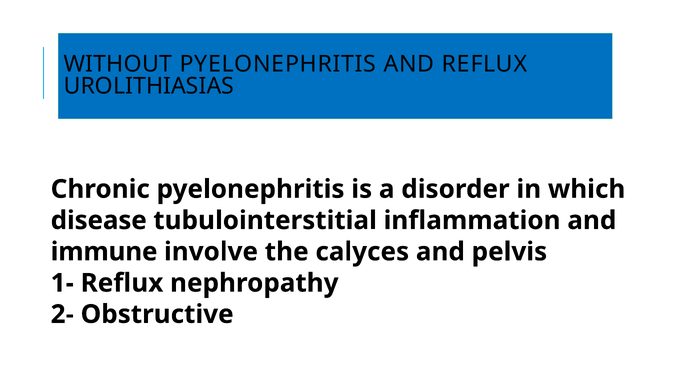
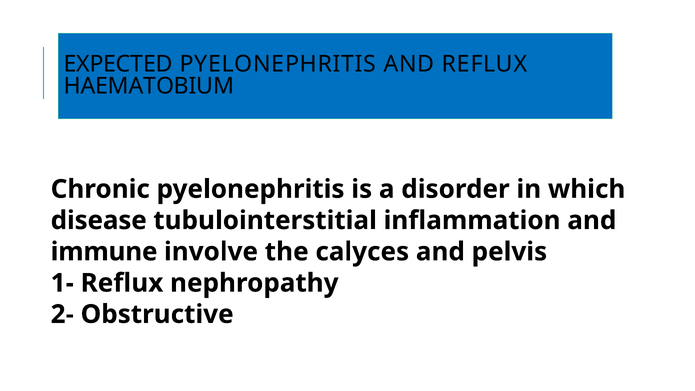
WITHOUT: WITHOUT -> EXPECTED (118, 64)
UROLITHIASIAS: UROLITHIASIAS -> HAEMATOBIUM (149, 86)
